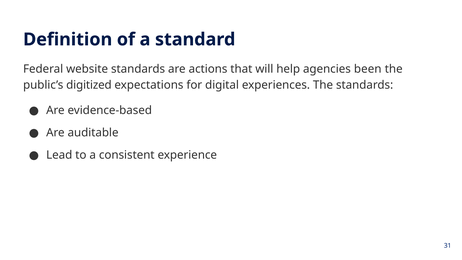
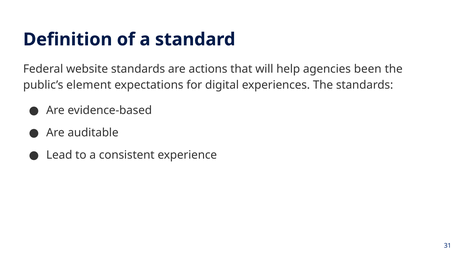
digitized: digitized -> element (89, 85)
